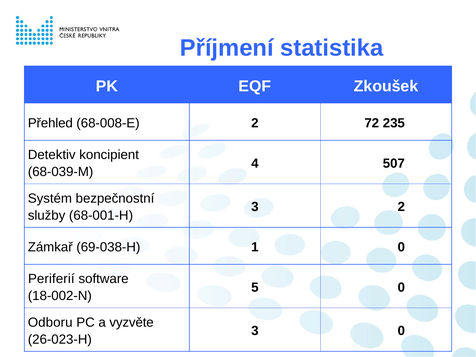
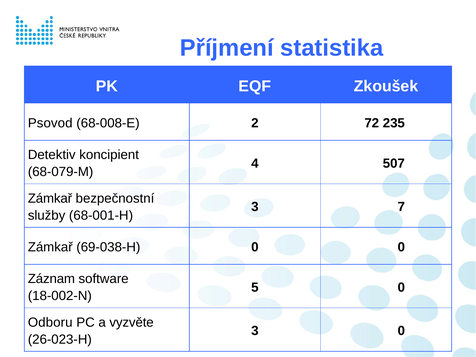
Přehled: Přehled -> Psovod (50, 123)
68-039-M: 68-039-M -> 68-079-M (61, 172)
Systém: Systém -> Zámkař (50, 198)
3 2: 2 -> 7 (401, 207)
69-038-H 1: 1 -> 0 (255, 247)
Periferií: Periferií -> Záznam (51, 279)
